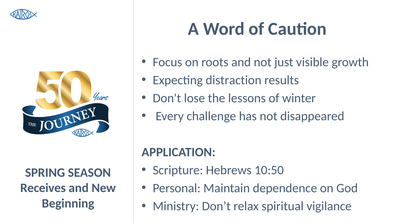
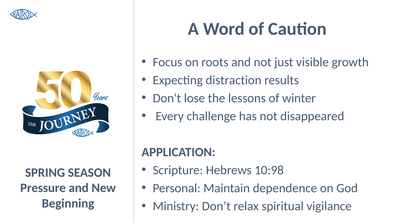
10:50: 10:50 -> 10:98 (269, 170)
Receives: Receives -> Pressure (43, 188)
